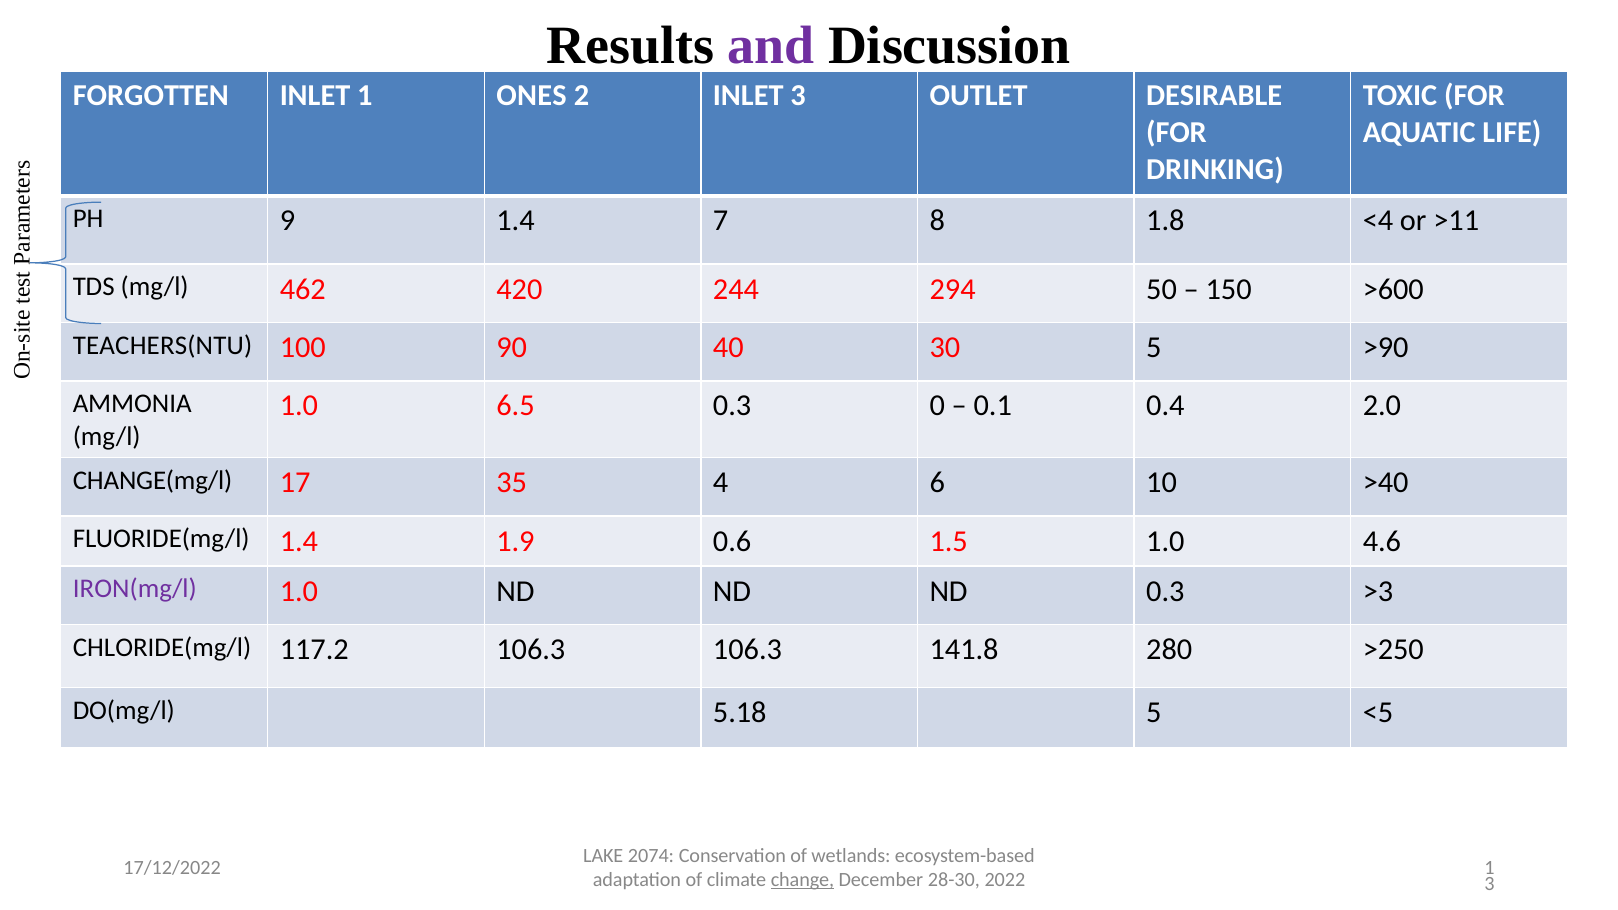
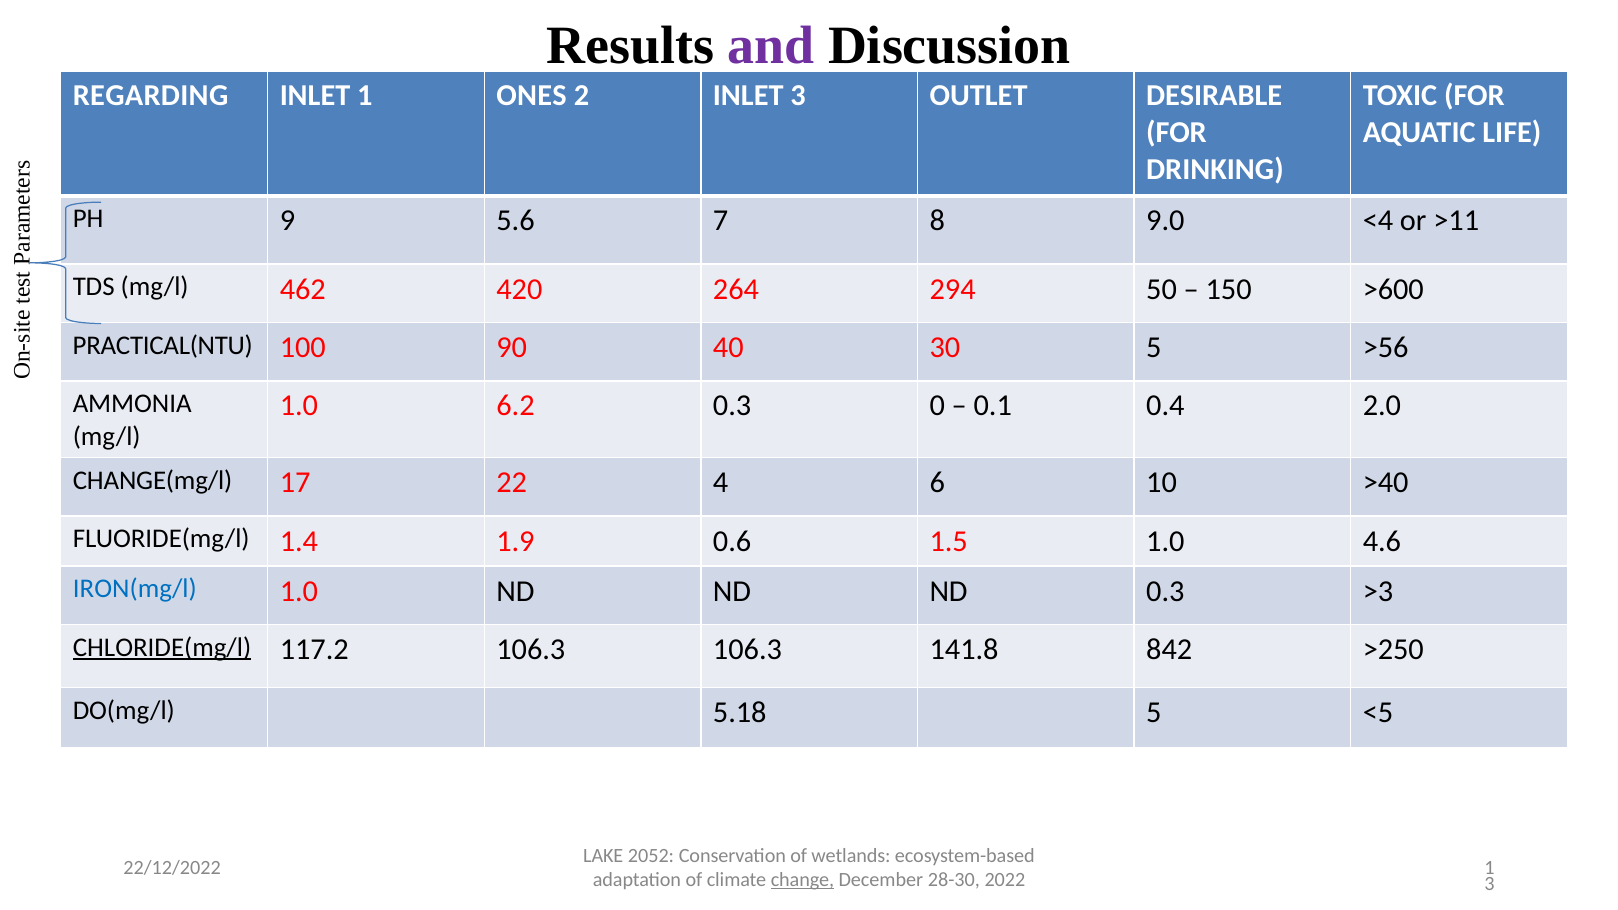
FORGOTTEN: FORGOTTEN -> REGARDING (151, 96)
9 1.4: 1.4 -> 5.6 (515, 221)
1.8: 1.8 -> 9.0 (1165, 221)
244: 244 -> 264 (736, 289)
TEACHERS(NTU: TEACHERS(NTU -> PRACTICAL(NTU (163, 345)
>90: >90 -> >56 (1386, 347)
6.5: 6.5 -> 6.2 (515, 406)
35: 35 -> 22 (512, 483)
IRON(mg/l colour: purple -> blue (135, 589)
CHLORIDE(mg/l underline: none -> present (162, 647)
280: 280 -> 842 (1169, 650)
2074: 2074 -> 2052 (651, 856)
17/12/2022: 17/12/2022 -> 22/12/2022 (172, 868)
